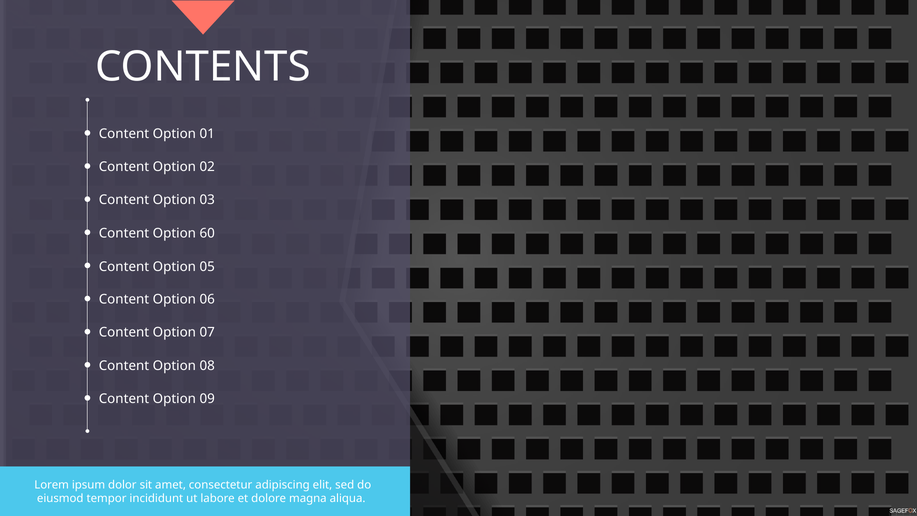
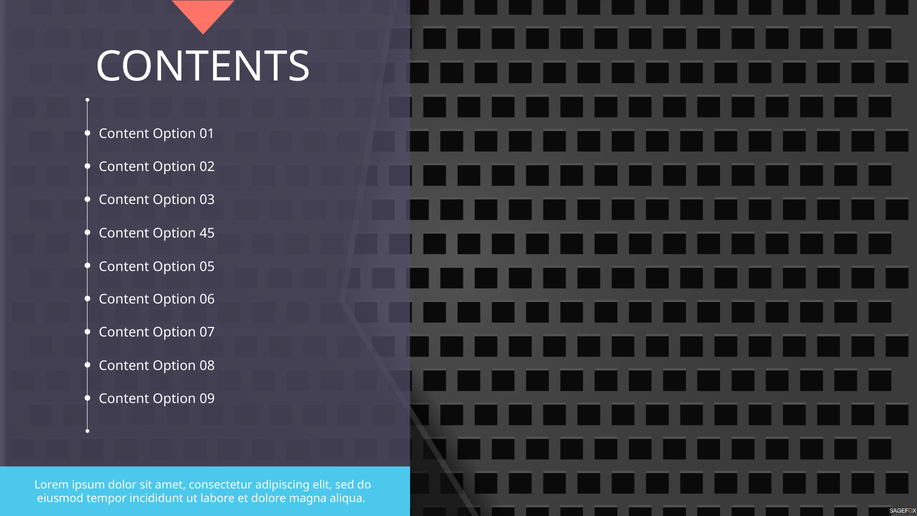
60: 60 -> 45 (207, 233)
